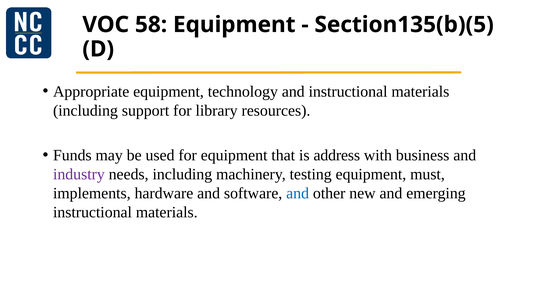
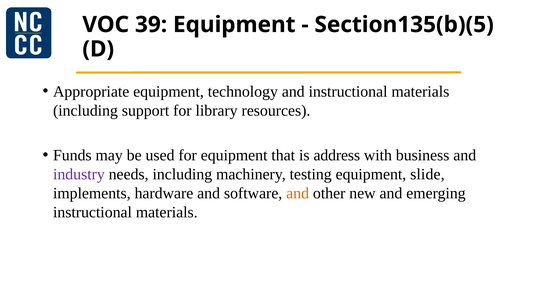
58: 58 -> 39 (151, 25)
must: must -> slide (427, 174)
and colour: blue -> orange (298, 193)
